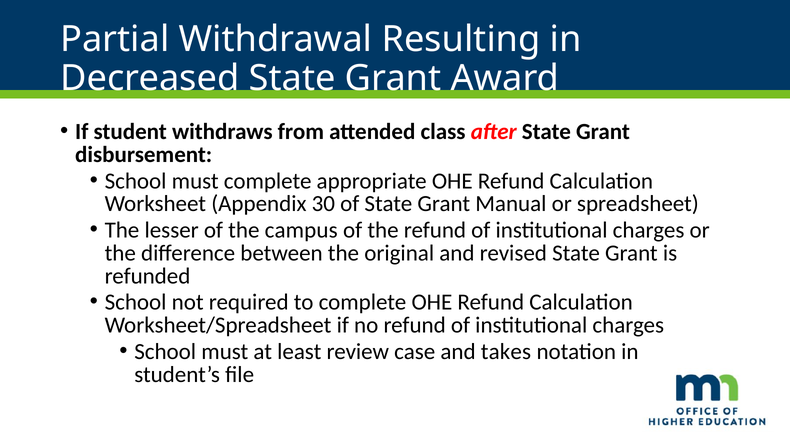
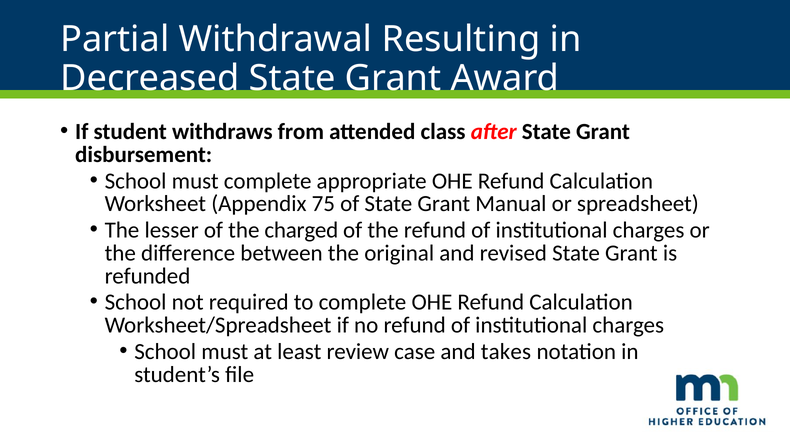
30: 30 -> 75 (323, 204)
campus: campus -> charged (301, 231)
